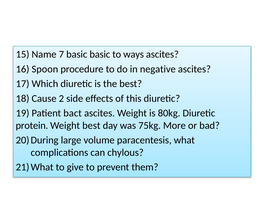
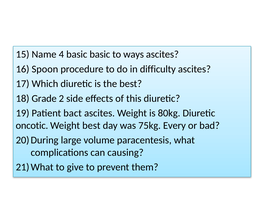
7: 7 -> 4 (61, 54)
negative: negative -> difficulty (158, 69)
Cause: Cause -> Grade (44, 98)
protein: protein -> oncotic (32, 125)
More: More -> Every (174, 125)
chylous: chylous -> causing (125, 152)
